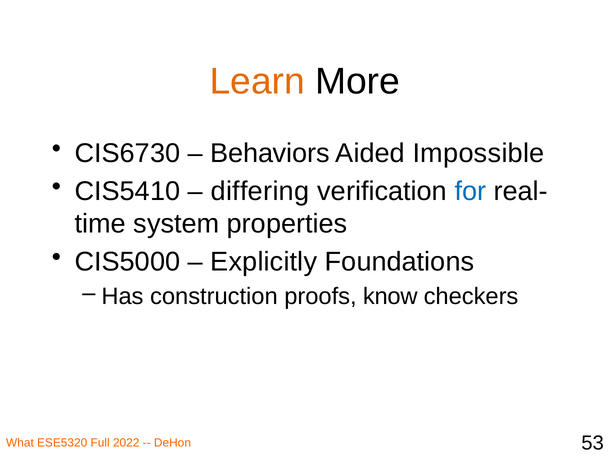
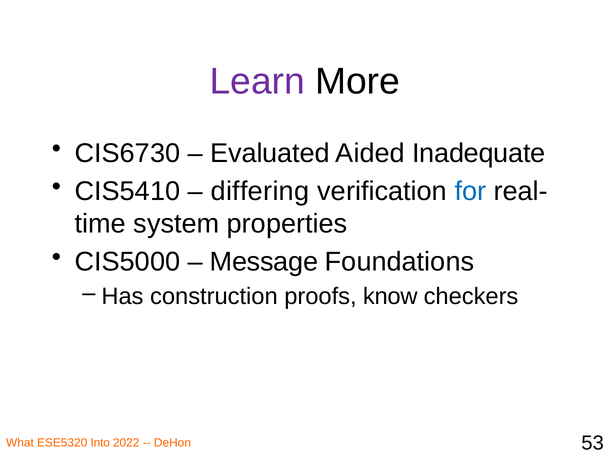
Learn colour: orange -> purple (257, 81)
Behaviors: Behaviors -> Evaluated (270, 153)
Impossible: Impossible -> Inadequate (479, 153)
Explicitly: Explicitly -> Message (264, 262)
Full: Full -> Into (100, 443)
